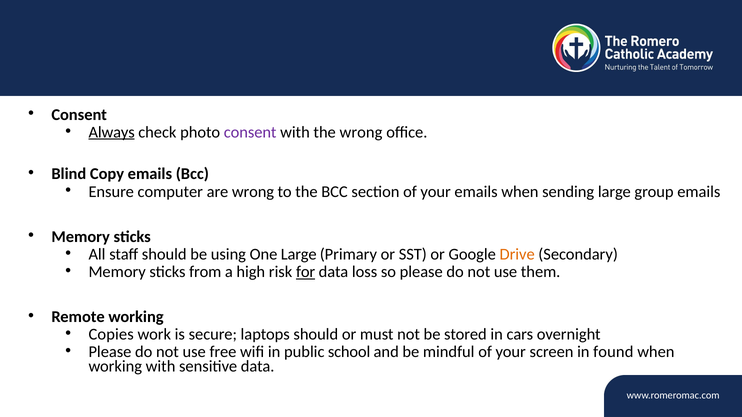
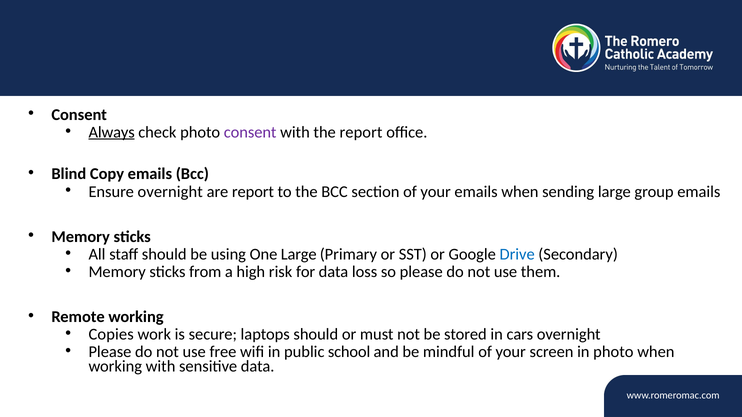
the wrong: wrong -> report (361, 132)
Ensure computer: computer -> overnight (170, 192)
are wrong: wrong -> report (253, 192)
Drive colour: orange -> blue (517, 254)
for underline: present -> none (306, 272)
in found: found -> photo (613, 352)
